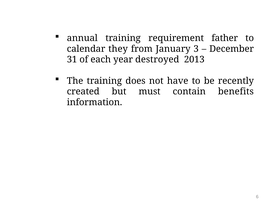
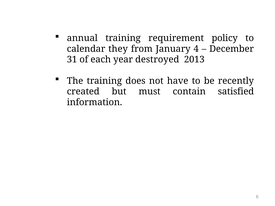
father: father -> policy (225, 38)
3: 3 -> 4 (196, 49)
benefits: benefits -> satisfied (236, 92)
